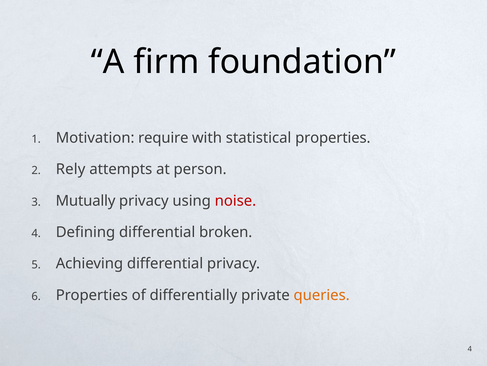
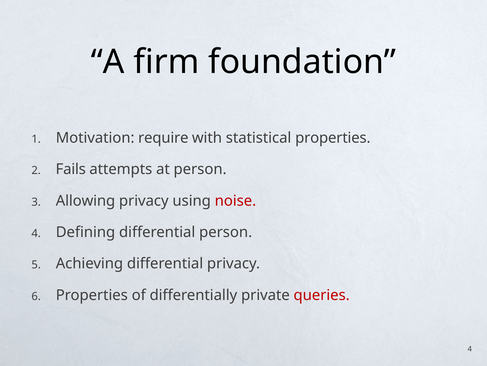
Rely: Rely -> Fails (71, 169)
Mutually: Mutually -> Allowing (85, 200)
differential broken: broken -> person (226, 232)
queries colour: orange -> red (322, 295)
